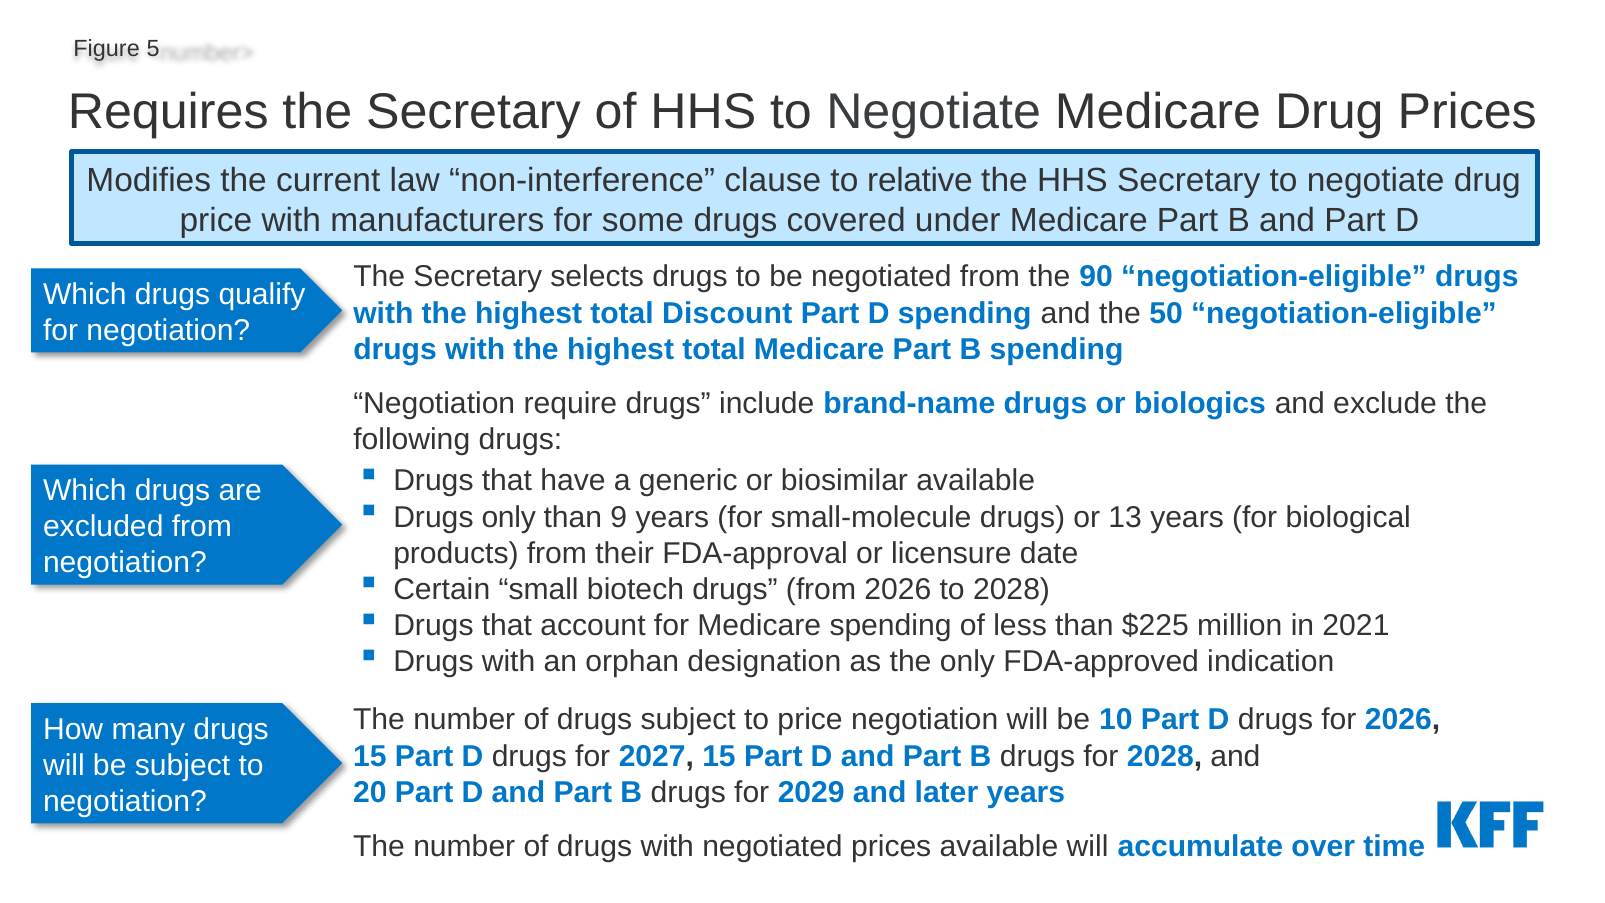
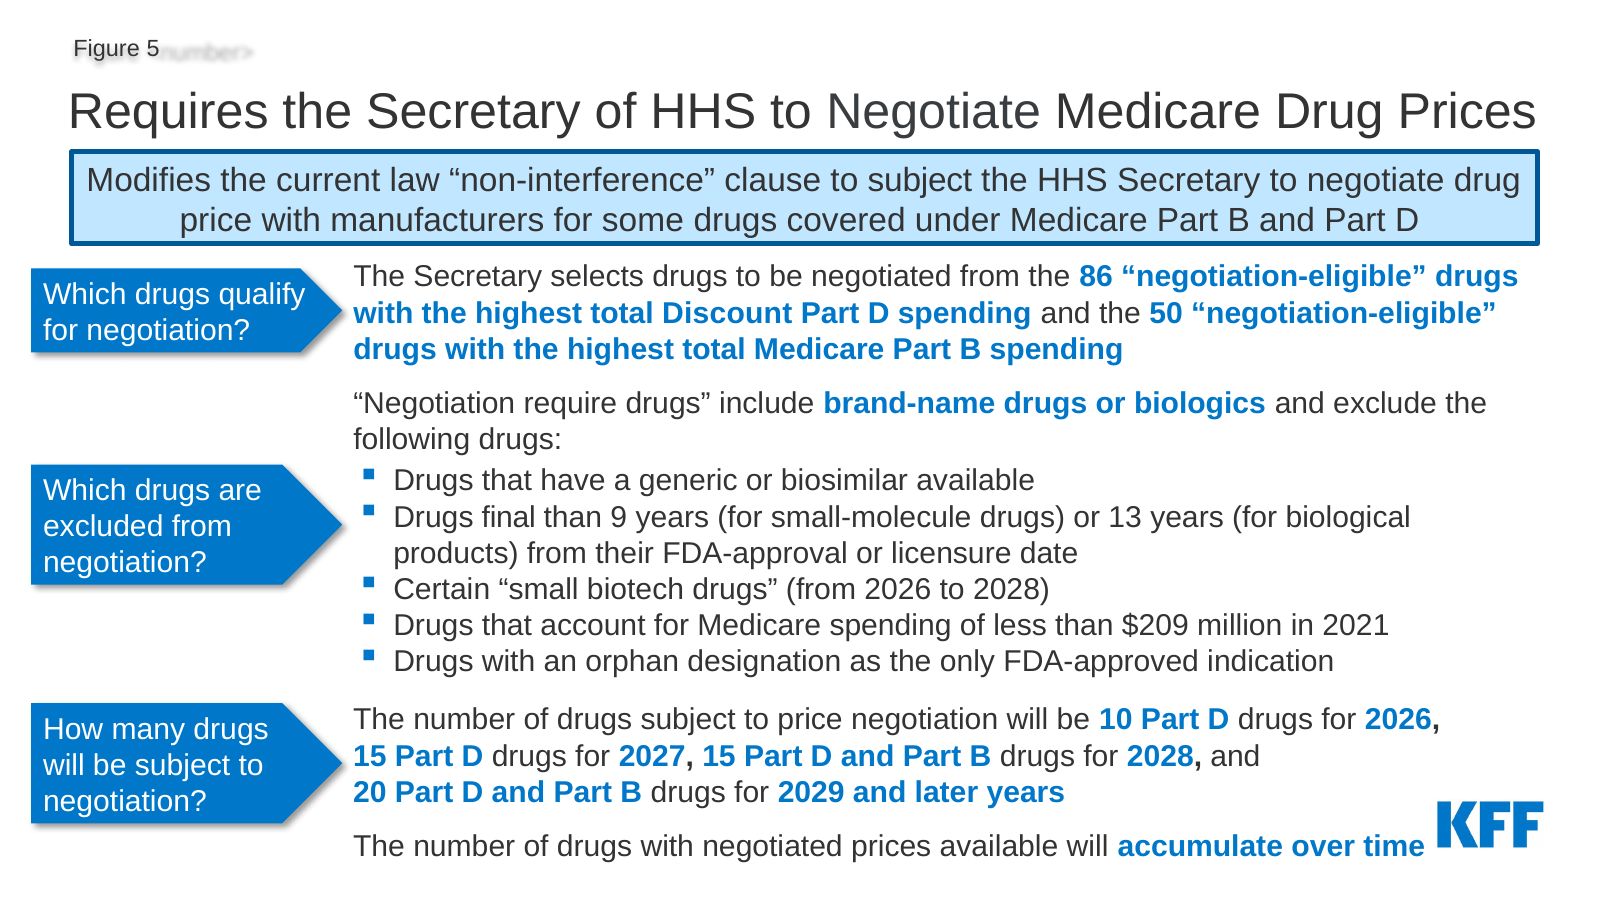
to relative: relative -> subject (920, 180)
90: 90 -> 86 (1096, 277)
Drugs only: only -> final (509, 517)
$225: $225 -> $209 (1155, 626)
